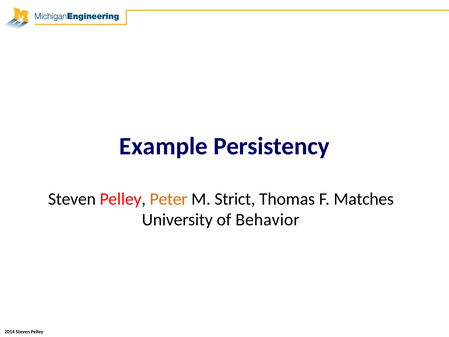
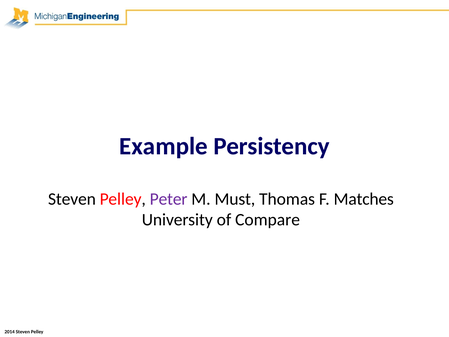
Peter colour: orange -> purple (169, 199)
Strict: Strict -> Must (235, 199)
Behavior: Behavior -> Compare (268, 220)
